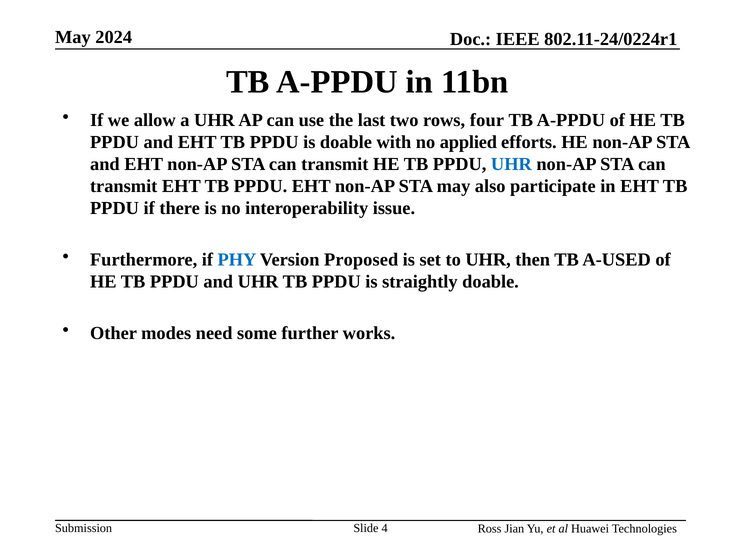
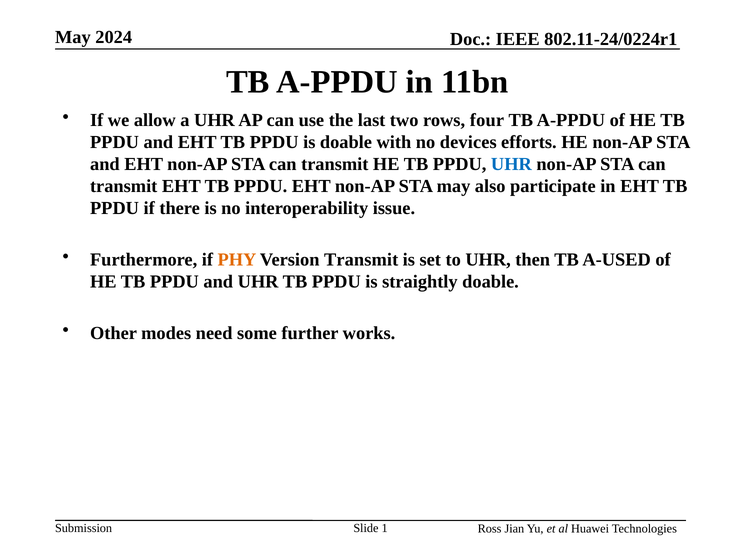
applied: applied -> devices (468, 142)
PHY colour: blue -> orange (237, 260)
Version Proposed: Proposed -> Transmit (361, 260)
4: 4 -> 1 (385, 529)
